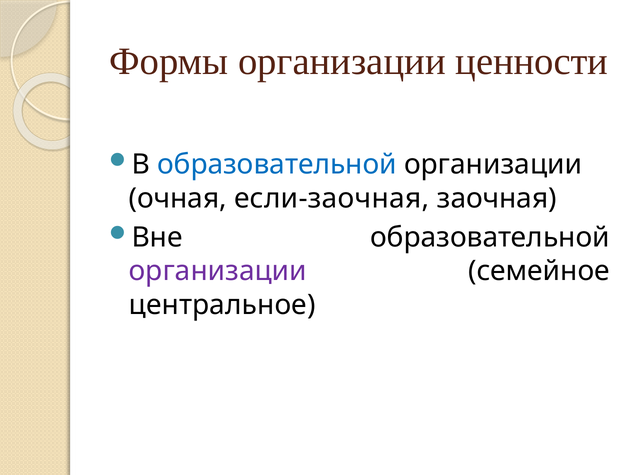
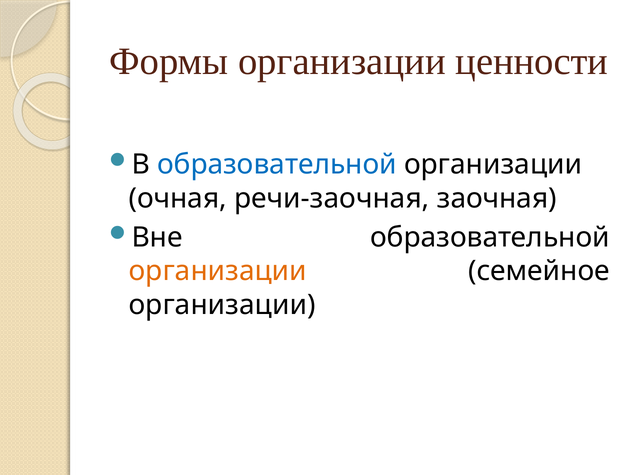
если-заочная: если-заочная -> речи-заочная (332, 198)
организации colour: purple -> orange (218, 271)
центральное: центральное -> организации (222, 305)
